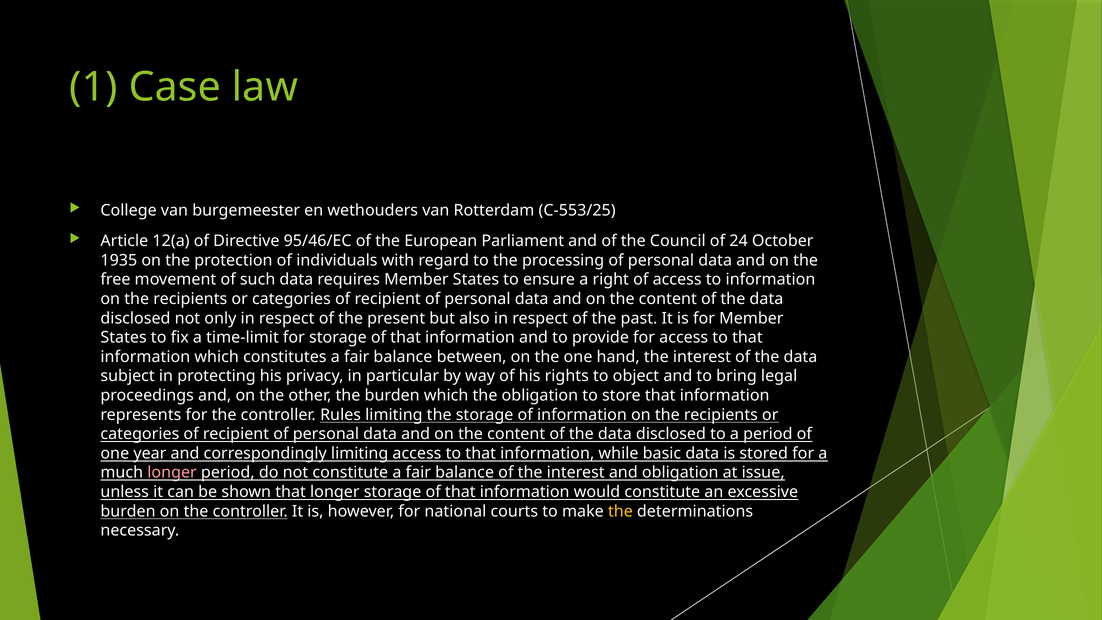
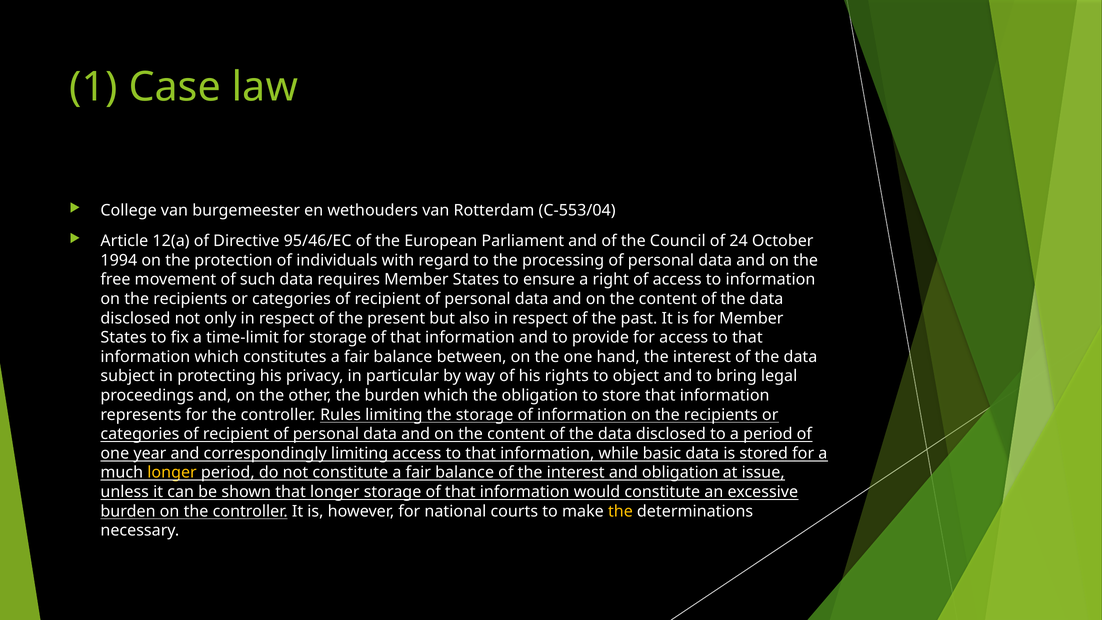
C-553/25: C-553/25 -> C-553/04 (577, 210)
1935: 1935 -> 1994 (119, 260)
longer colour: pink -> yellow (172, 473)
